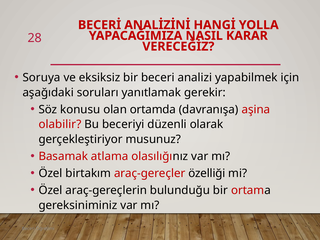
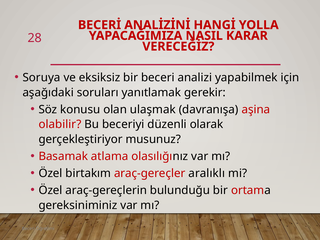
ortamda: ortamda -> ulaşmak (153, 109)
özelliği: özelliği -> aralıklı (207, 173)
